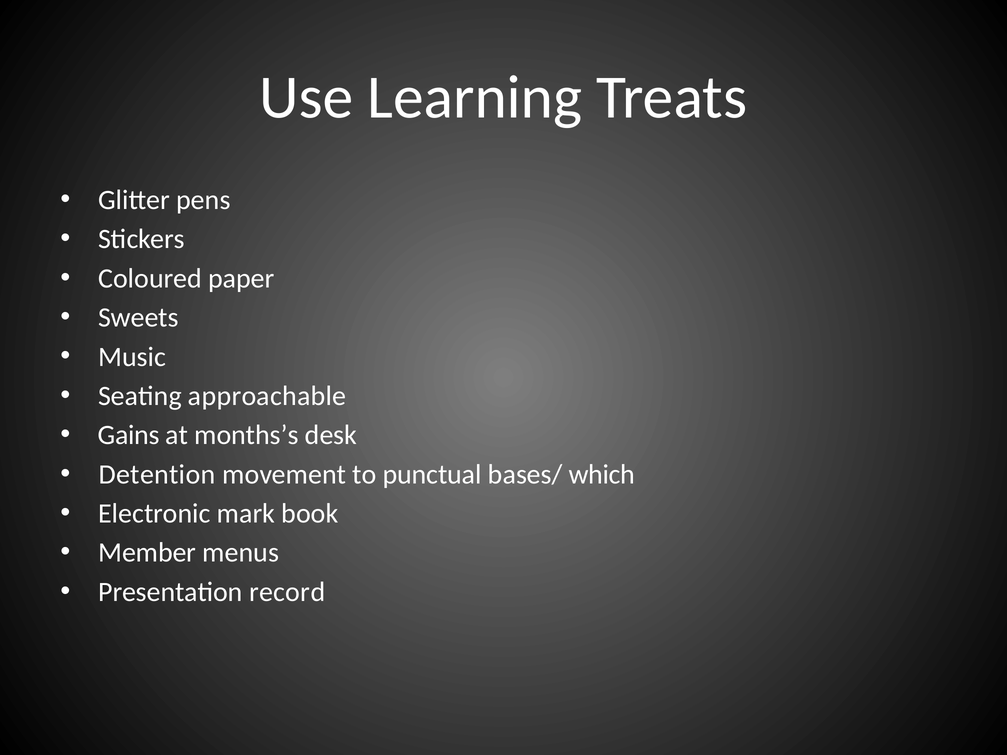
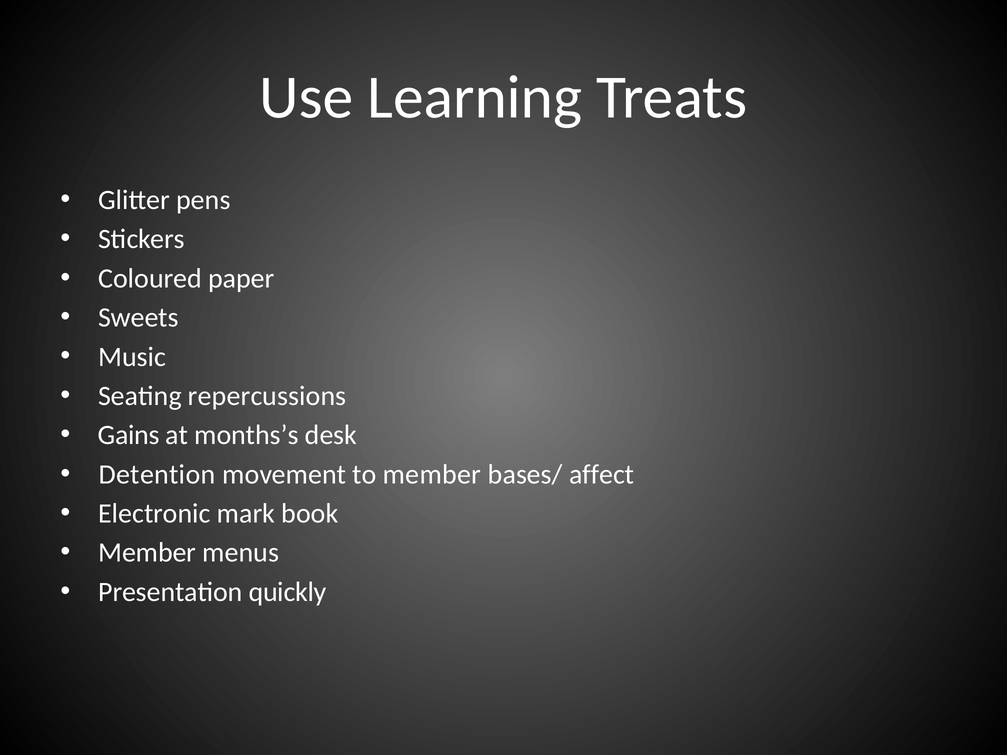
approachable: approachable -> repercussions (267, 396)
to punctual: punctual -> member (432, 475)
which: which -> affect (602, 475)
record: record -> quickly (287, 592)
